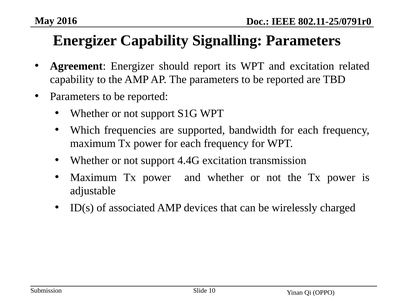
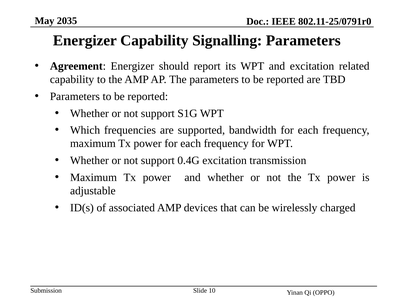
2016: 2016 -> 2035 (67, 21)
4.4G: 4.4G -> 0.4G (189, 160)
